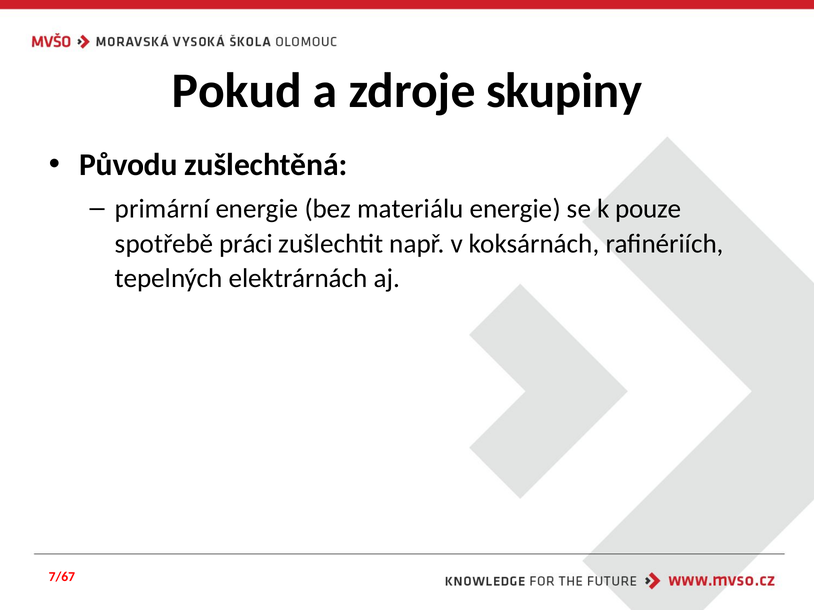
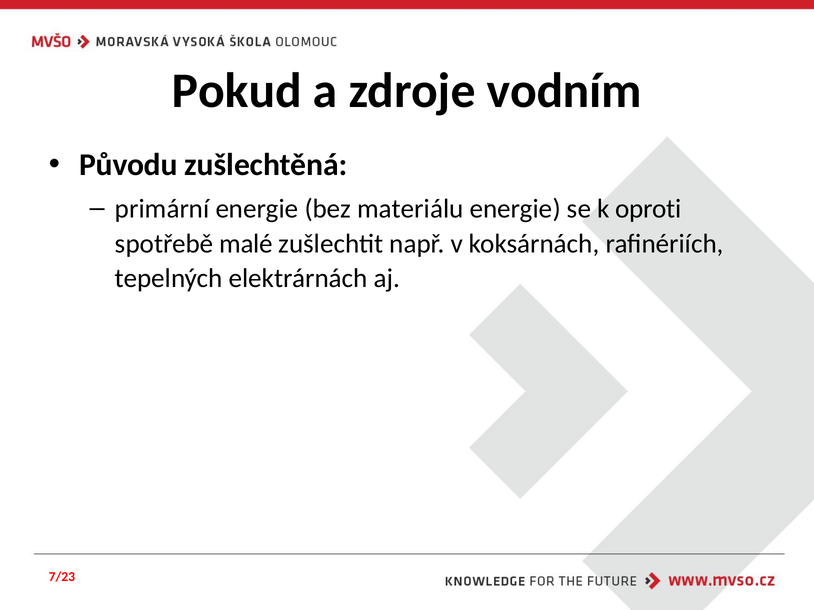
skupiny: skupiny -> vodním (564, 91)
pouze: pouze -> oproti (648, 209)
práci: práci -> malé (246, 244)
7/67: 7/67 -> 7/23 (62, 577)
